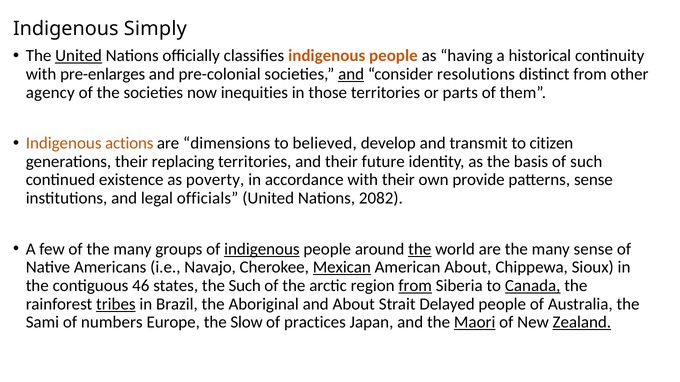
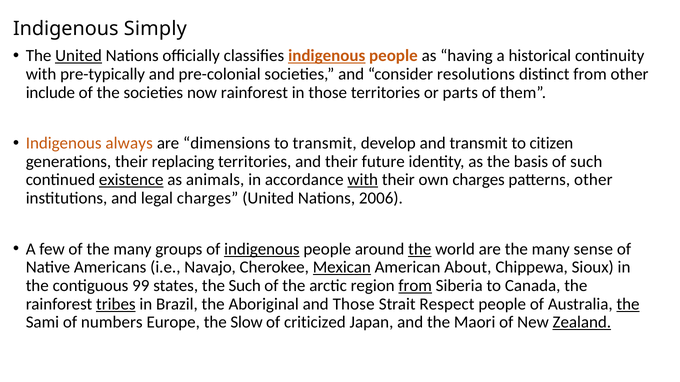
indigenous underline: none -> present (327, 56)
pre-enlarges: pre-enlarges -> pre-typically (103, 74)
and underline: present -> none (351, 74)
agency: agency -> include (50, 93)
now inequities: inequities -> rainforest (254, 93)
actions: actions -> always (129, 143)
to believed: believed -> transmit (325, 143)
existence underline: none -> present (131, 180)
poverty: poverty -> animals (215, 180)
with underline: none -> present (363, 180)
own provide: provide -> charges (479, 180)
patterns sense: sense -> other (593, 180)
legal officials: officials -> charges (208, 198)
2082: 2082 -> 2006 (381, 198)
46: 46 -> 99 (141, 286)
Canada underline: present -> none (533, 286)
and About: About -> Those (354, 304)
Delayed: Delayed -> Respect (447, 304)
the underline: none -> present (628, 304)
practices: practices -> criticized (315, 323)
Maori underline: present -> none (475, 323)
